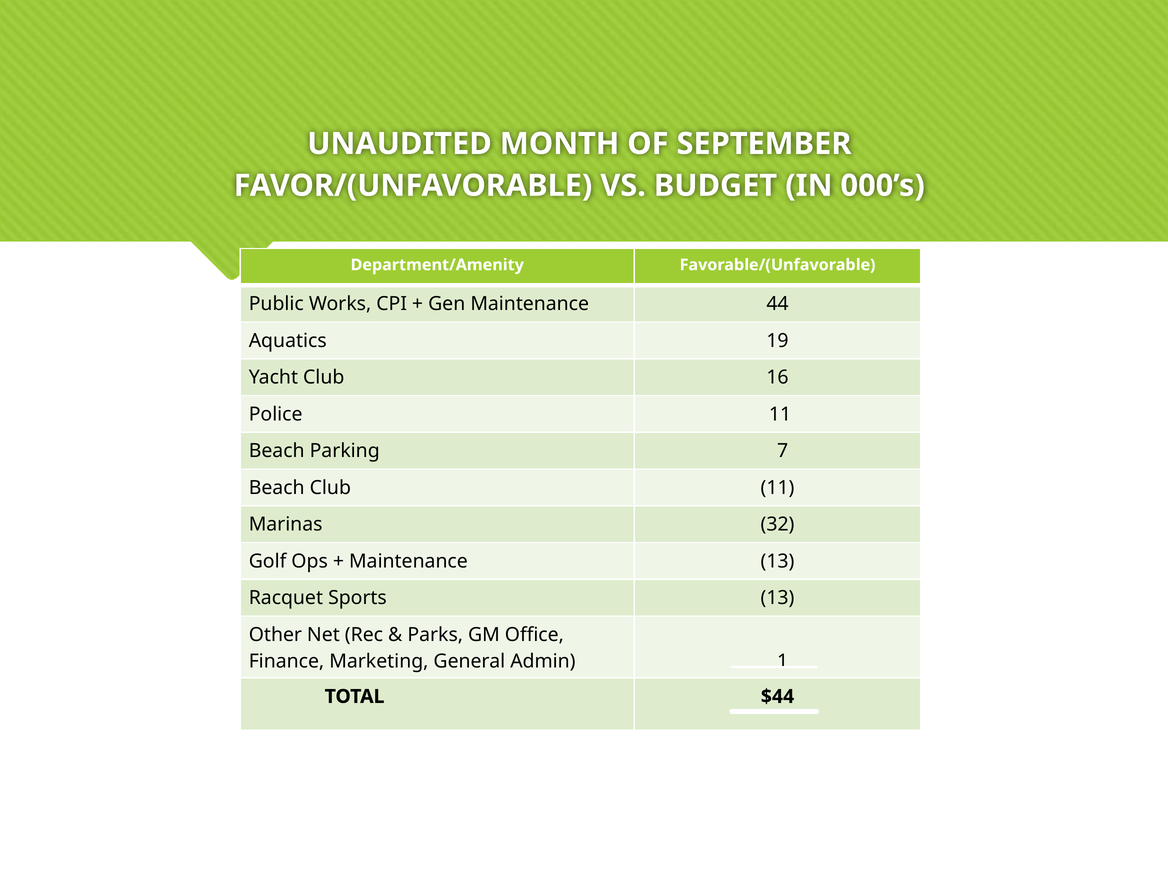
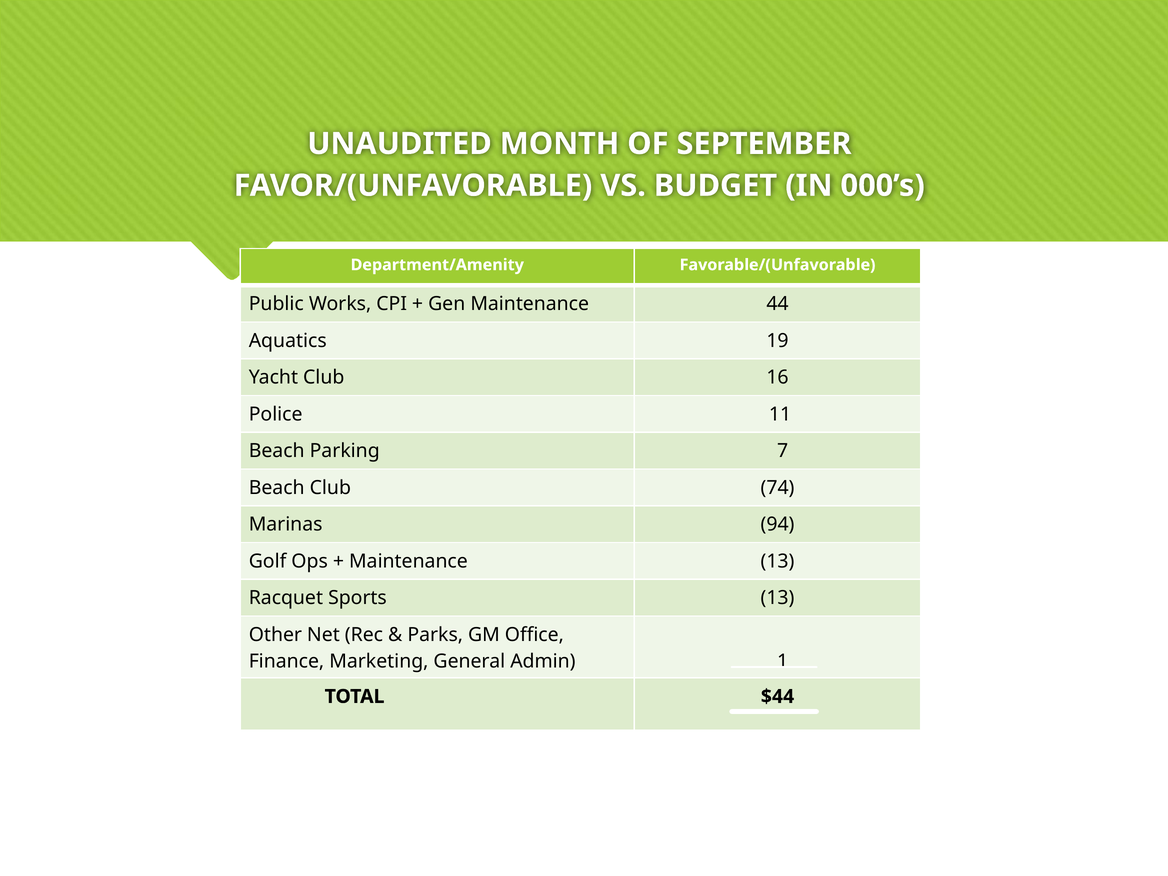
Club 11: 11 -> 74 (778, 488)
32: 32 -> 94 (778, 525)
